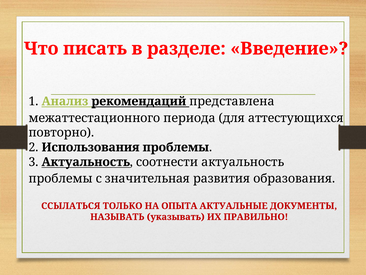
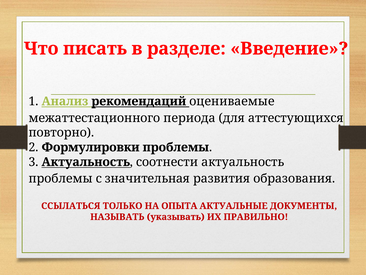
представлена: представлена -> оцениваемые (232, 101)
Использования: Использования -> Формулировки (91, 147)
